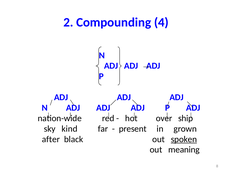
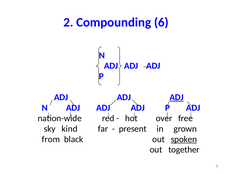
4: 4 -> 6 (161, 22)
ADJ underline: none -> present (177, 97)
ship: ship -> free (186, 118)
after: after -> from (51, 139)
meaning: meaning -> together (184, 150)
